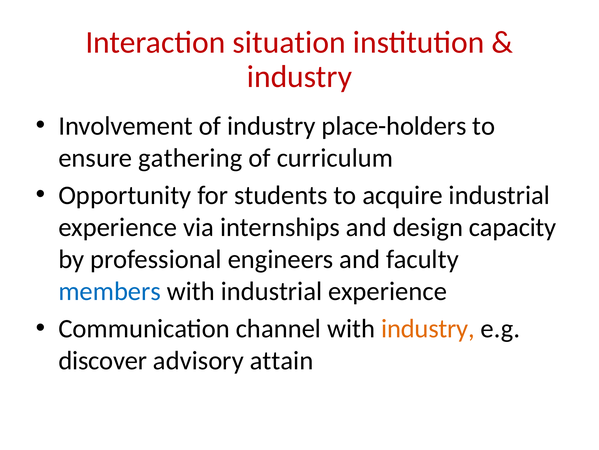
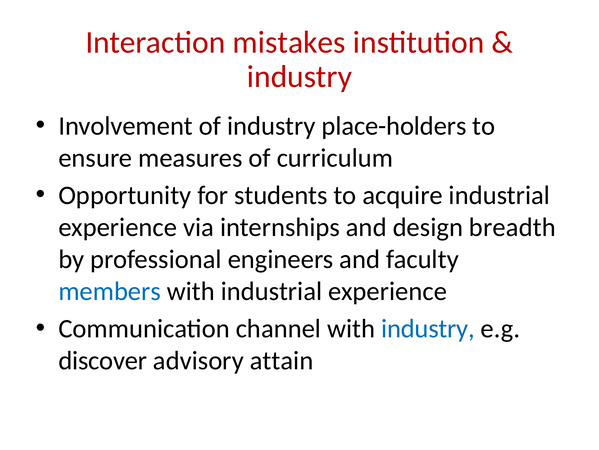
situation: situation -> mistakes (289, 42)
gathering: gathering -> measures (190, 158)
capacity: capacity -> breadth (512, 227)
industry colour: orange -> blue (428, 328)
